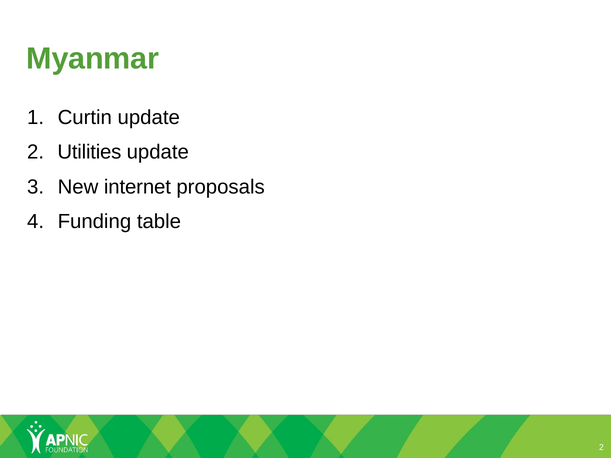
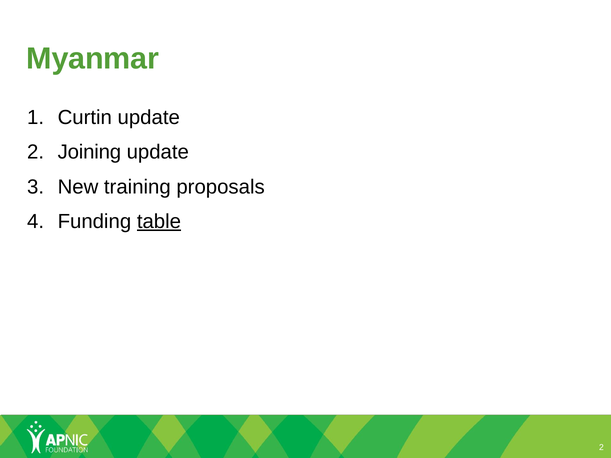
Utilities: Utilities -> Joining (89, 152)
internet: internet -> training (137, 187)
table underline: none -> present (159, 222)
